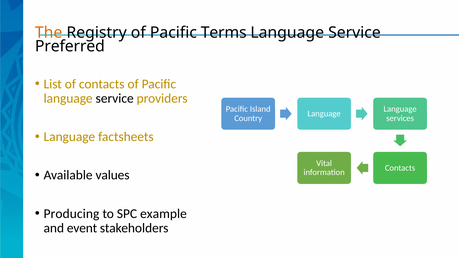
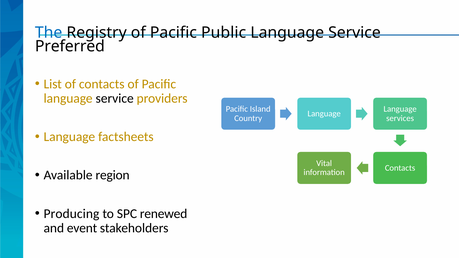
The colour: orange -> blue (49, 33)
Terms: Terms -> Public (224, 33)
values: values -> region (113, 175)
example: example -> renewed (164, 214)
